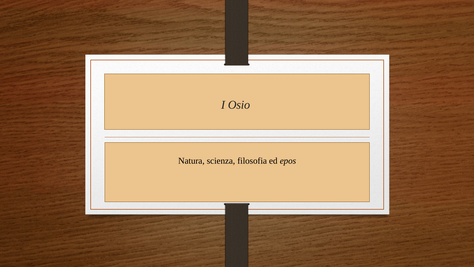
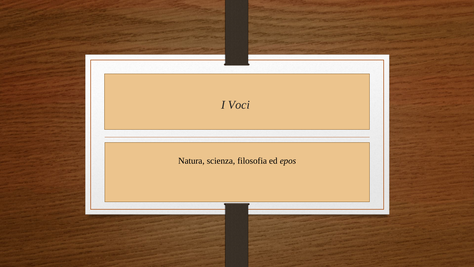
Osio: Osio -> Voci (239, 105)
